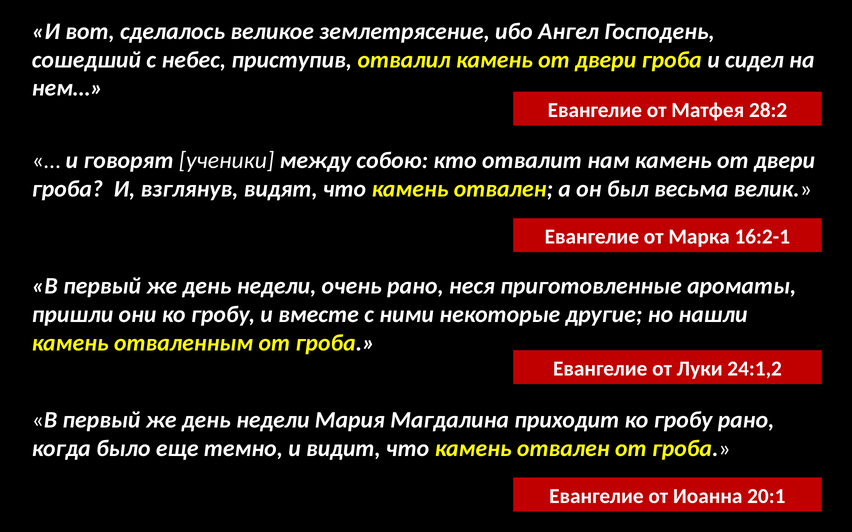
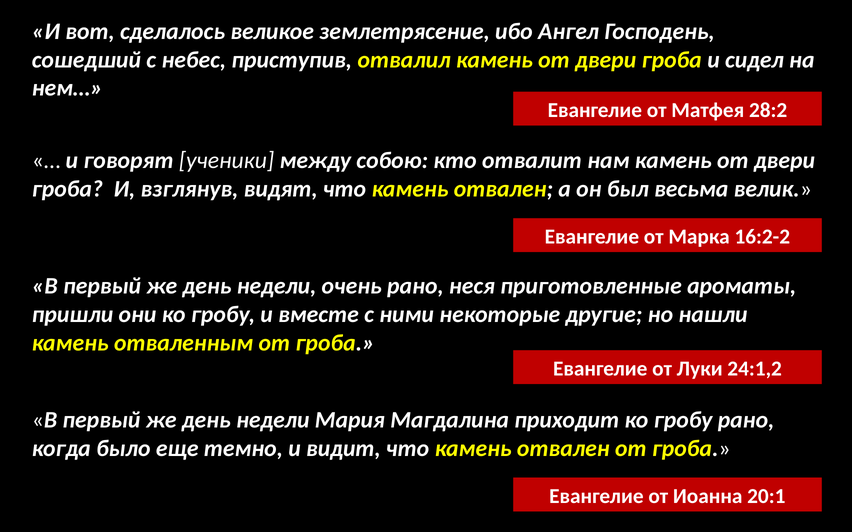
16:2-1: 16:2-1 -> 16:2-2 (762, 237)
